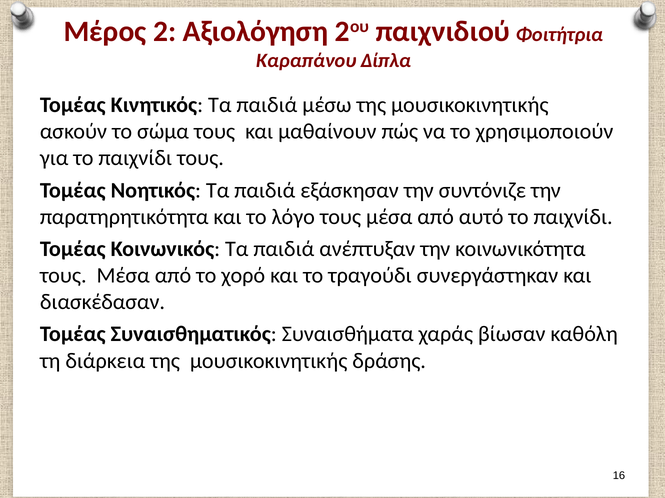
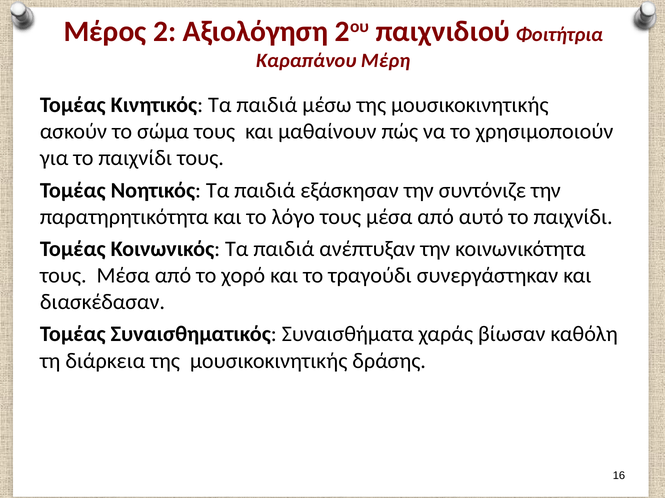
Δίπλα: Δίπλα -> Μέρη (386, 61)
